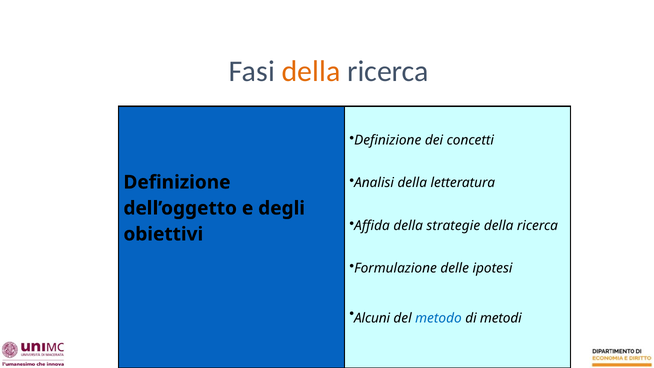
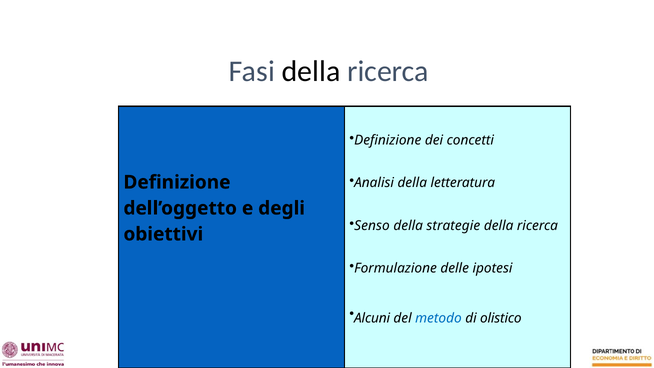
della colour: orange -> black (311, 72)
Affida: Affida -> Senso (372, 226)
metodi: metodi -> olistico (501, 318)
